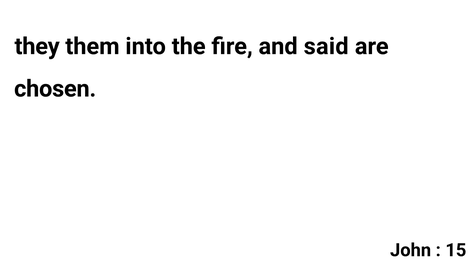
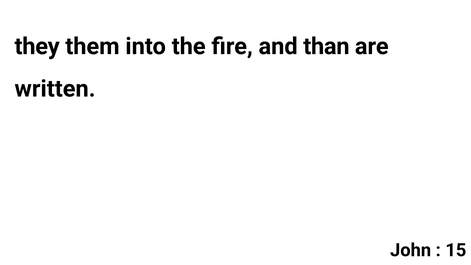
said: said -> than (326, 46)
chosen: chosen -> written (55, 89)
